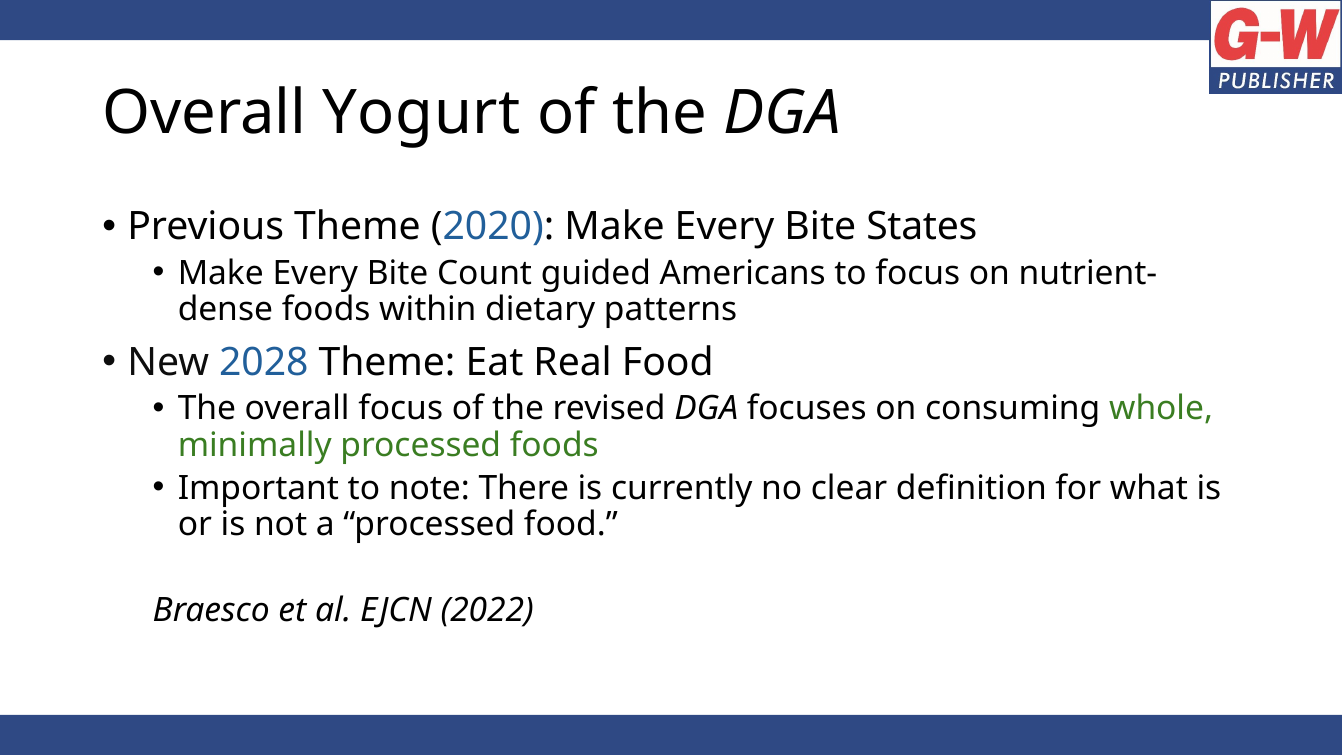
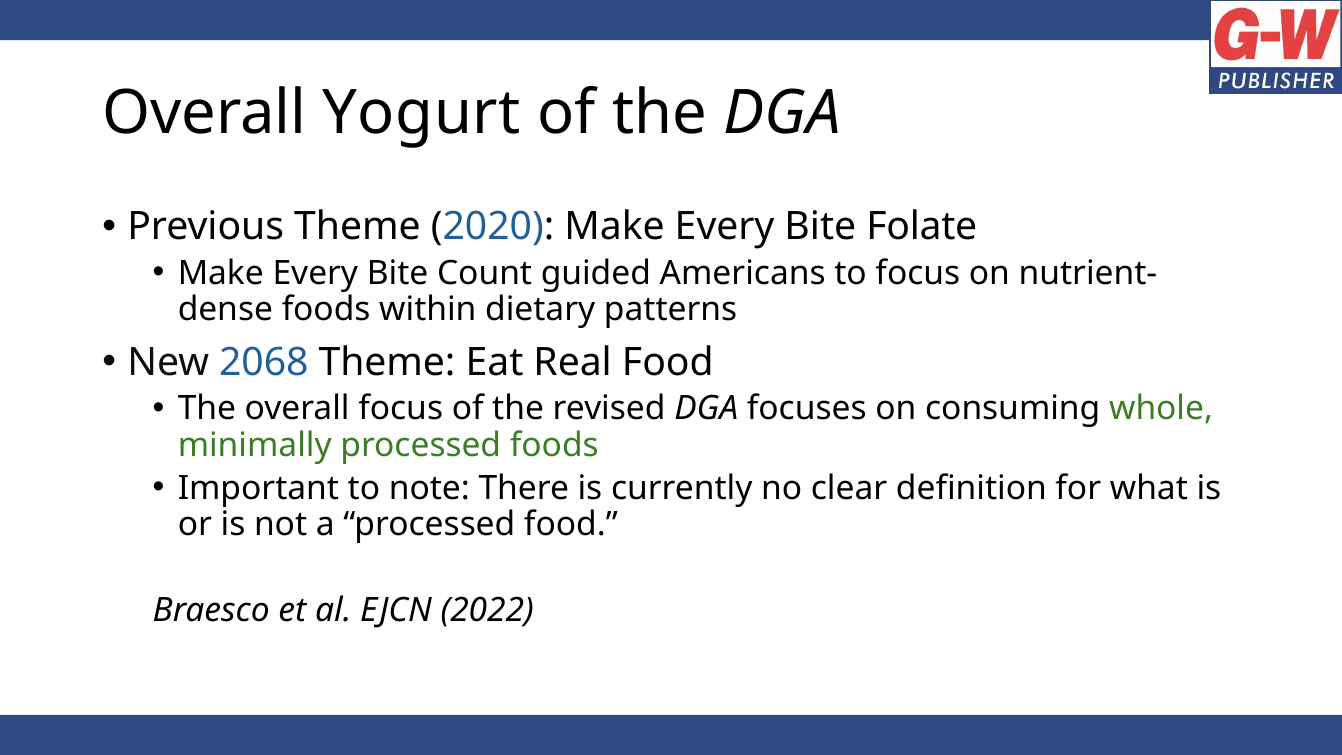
States: States -> Folate (922, 227)
2028: 2028 -> 2068 (264, 362)
